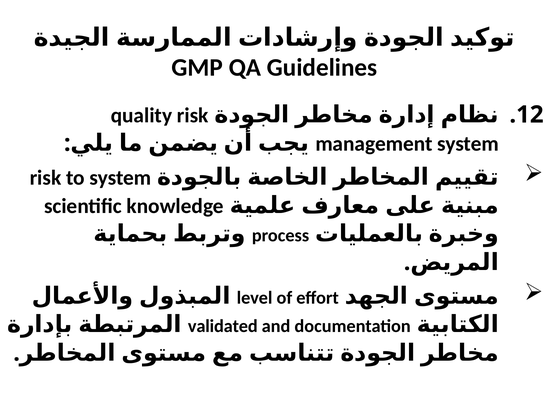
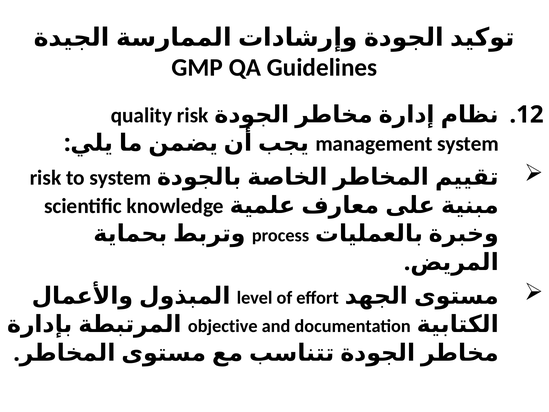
validated: validated -> objective (223, 326)
